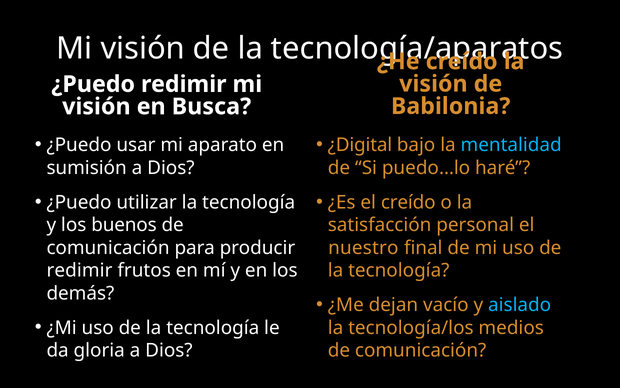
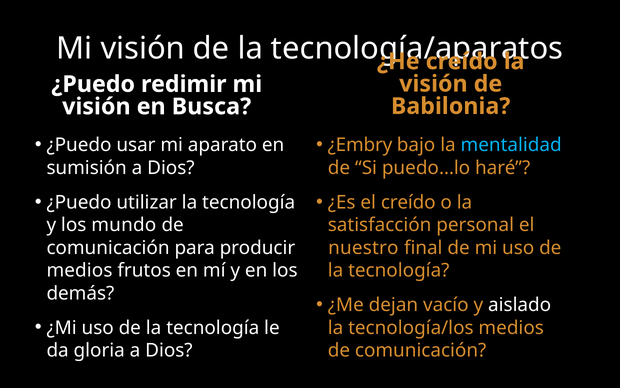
¿Digital: ¿Digital -> ¿Embry (360, 145)
buenos: buenos -> mundo (124, 225)
redimir: redimir -> medios (79, 270)
aislado colour: light blue -> white (520, 305)
